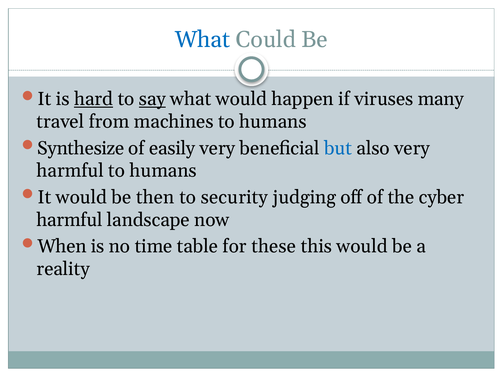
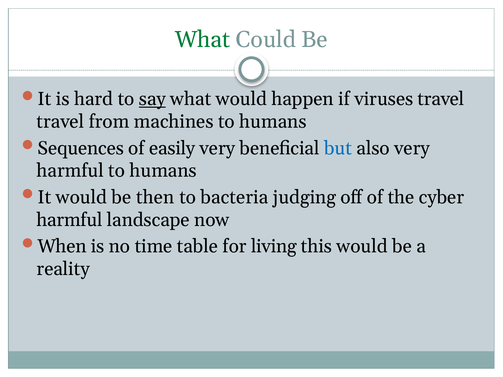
What colour: blue -> green (202, 40)
hard underline: present -> none (94, 99)
viruses many: many -> travel (441, 99)
Synthesize: Synthesize -> Sequences (81, 148)
security: security -> bacteria (234, 197)
these: these -> living (274, 246)
